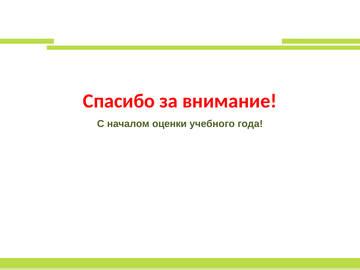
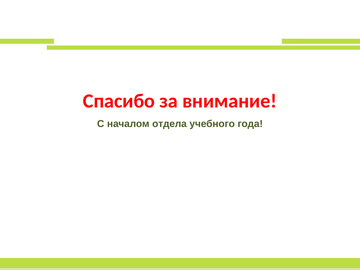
оценки: оценки -> отдела (169, 124)
